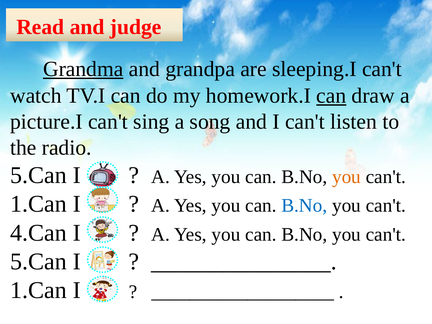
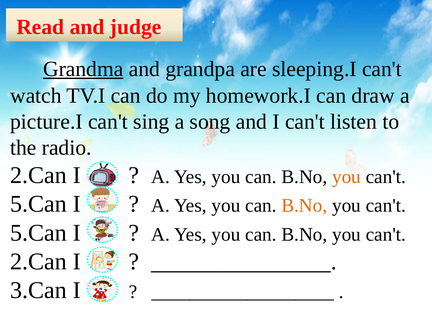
can underline: present -> none (331, 96)
5.Can: 5.Can -> 2.Can (38, 175)
1.Can: 1.Can -> 5.Can (38, 204)
B.No colour: blue -> orange (304, 206)
4.Can: 4.Can -> 5.Can (38, 233)
5.Can: 5.Can -> 2.Can (38, 262)
1.Can: 1.Can -> 3.Can (38, 290)
